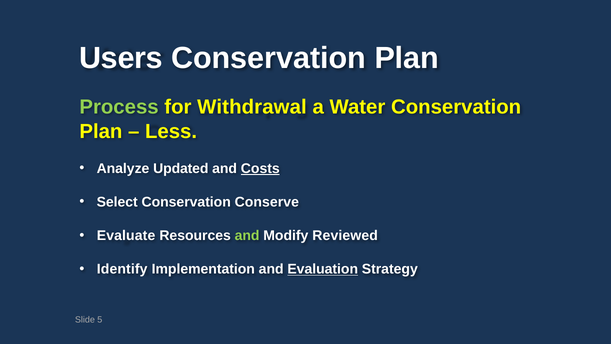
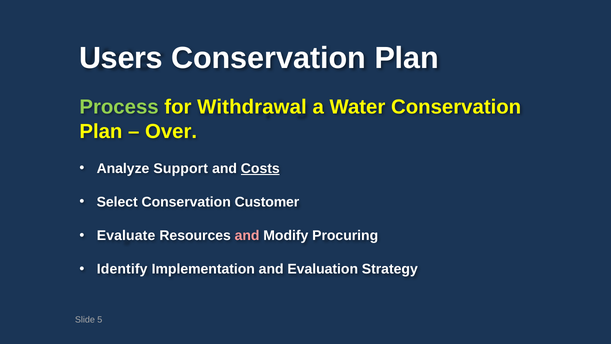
Less: Less -> Over (171, 131)
Updated: Updated -> Support (181, 168)
Conserve: Conserve -> Customer (267, 202)
and colour: light green -> pink (247, 235)
Reviewed: Reviewed -> Procuring (345, 235)
Evaluation underline: present -> none (323, 269)
